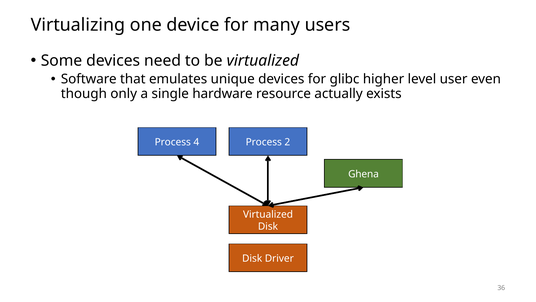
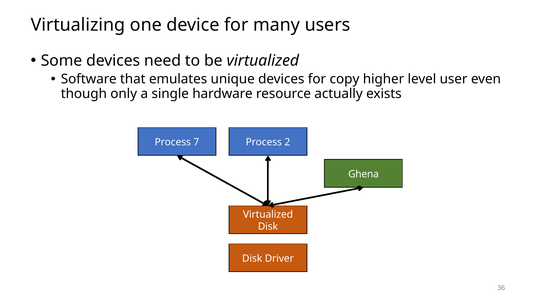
glibc: glibc -> copy (344, 79)
4: 4 -> 7 (196, 142)
